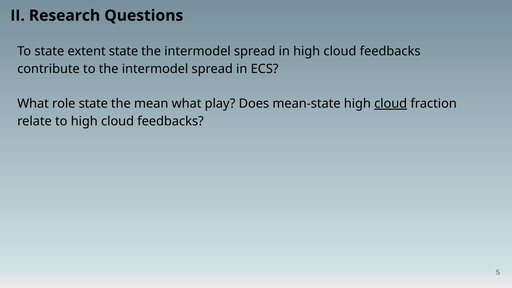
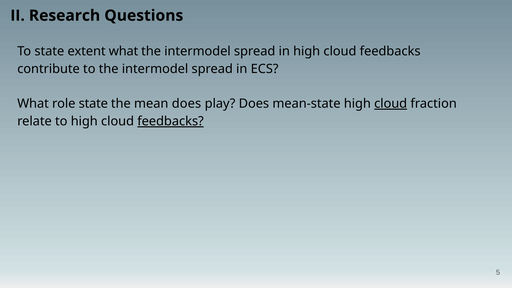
extent state: state -> what (124, 51)
mean what: what -> does (186, 104)
feedbacks underline: none -> present (170, 121)
